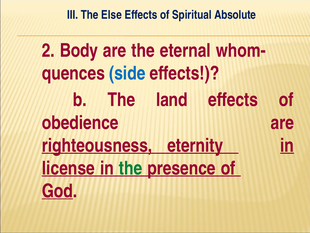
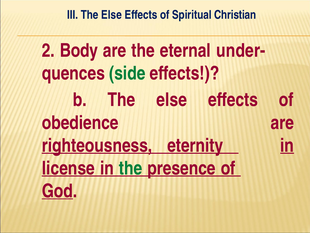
Absolute: Absolute -> Christian (235, 15)
whom-: whom- -> under- (241, 50)
side colour: blue -> green (127, 73)
b The land: land -> else (172, 100)
